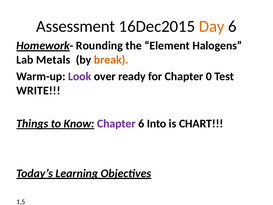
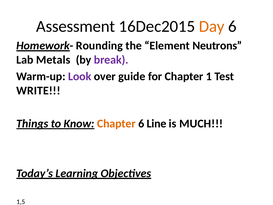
Halogens: Halogens -> Neutrons (217, 46)
break colour: orange -> purple (111, 60)
ready: ready -> guide (132, 76)
0: 0 -> 1 (209, 76)
Chapter colour: purple -> orange (116, 123)
Into: Into -> Line (157, 123)
CHART: CHART -> MUCH (201, 123)
